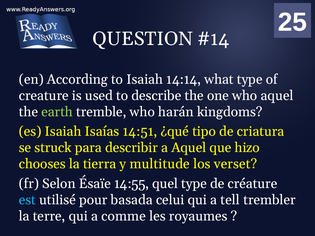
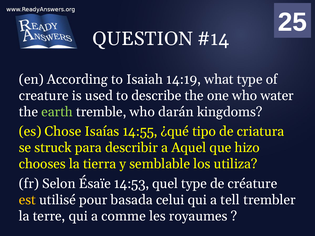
14:14: 14:14 -> 14:19 (184, 79)
who aquel: aquel -> water (277, 96)
harán: harán -> darán (176, 112)
es Isaiah: Isaiah -> Chose (63, 132)
14:51: 14:51 -> 14:55 (140, 132)
multitude: multitude -> semblable (160, 164)
verset: verset -> utiliza (236, 164)
14:55: 14:55 -> 14:53 (132, 184)
est colour: light blue -> yellow (27, 200)
